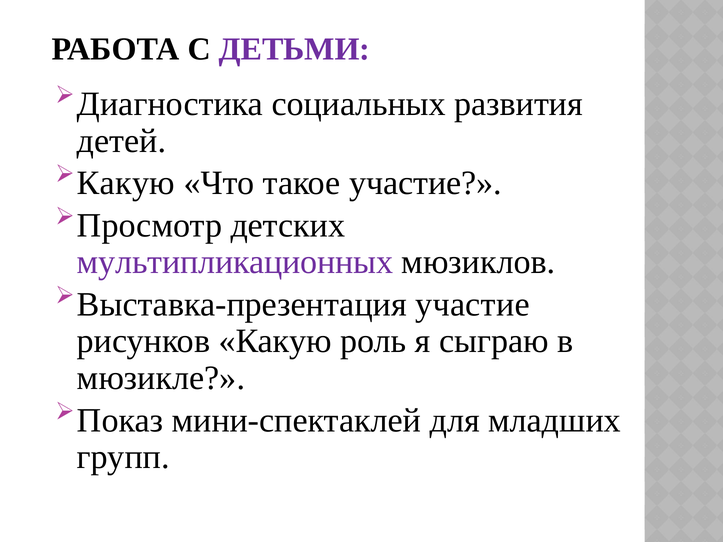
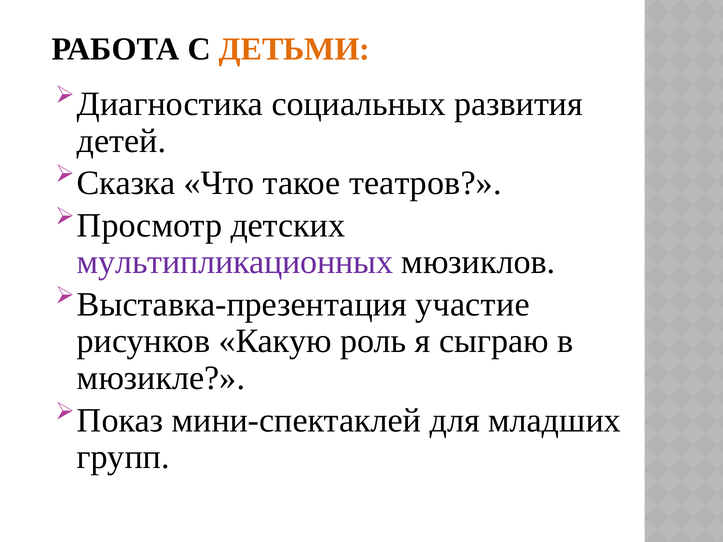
ДЕТЬМИ colour: purple -> orange (295, 49)
Какую: Какую -> Сказка (126, 183)
такое участие: участие -> театров (425, 183)
